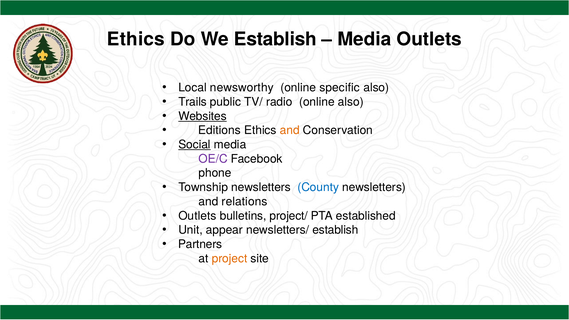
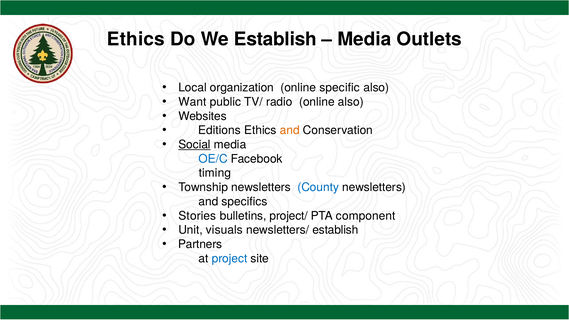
newsworthy: newsworthy -> organization (242, 88)
Trails: Trails -> Want (192, 102)
Websites underline: present -> none (202, 116)
OE/C colour: purple -> blue (213, 159)
phone: phone -> timing (215, 173)
relations: relations -> specifics (245, 202)
Outlets: Outlets -> Stories (197, 216)
established: established -> component (366, 216)
appear: appear -> visuals (224, 230)
project colour: orange -> blue (230, 259)
